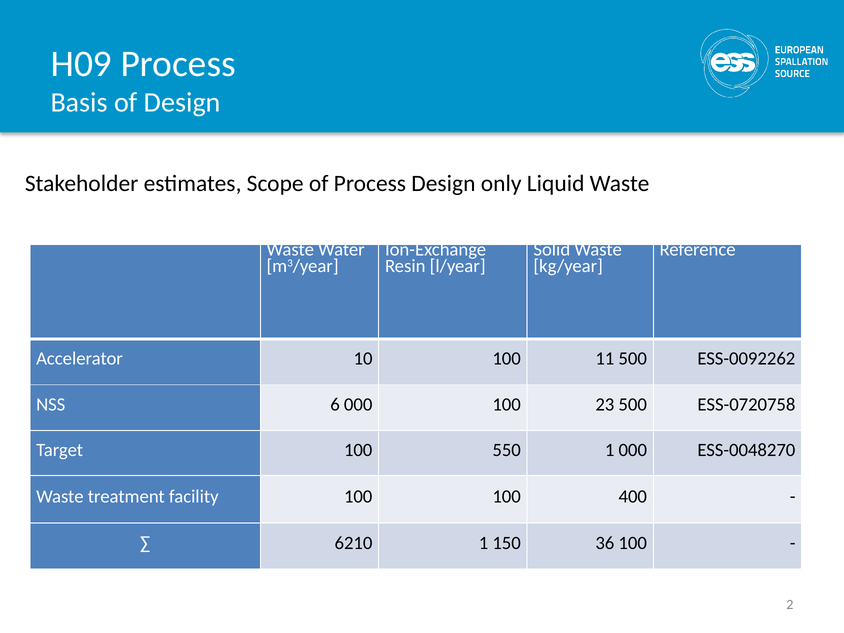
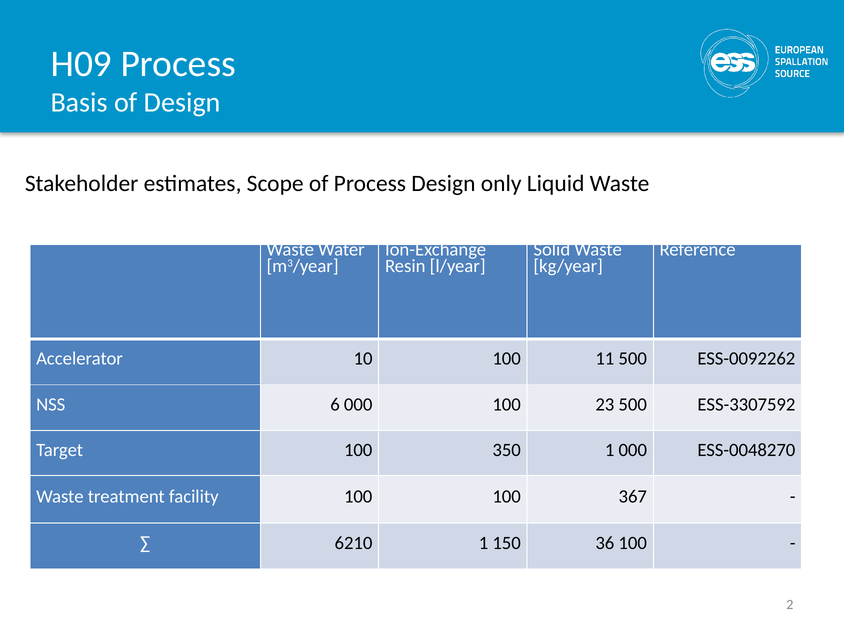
ESS-0720758: ESS-0720758 -> ESS-3307592 (746, 405)
550: 550 -> 350 (507, 450)
400: 400 -> 367 (633, 496)
